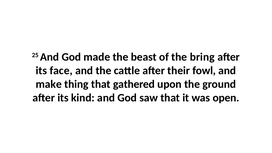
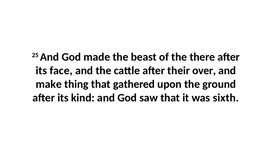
bring: bring -> there (202, 57)
fowl: fowl -> over (204, 70)
open: open -> sixth (226, 98)
